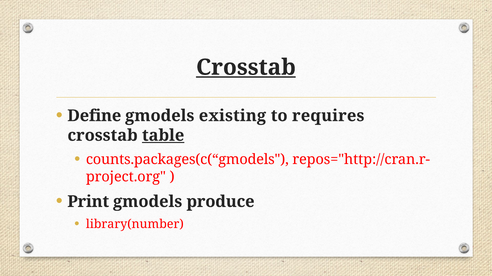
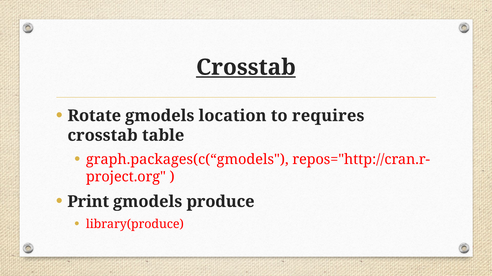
Define: Define -> Rotate (94, 116)
existing: existing -> location (233, 116)
table underline: present -> none (163, 136)
counts.packages(c(“gmodels: counts.packages(c(“gmodels -> graph.packages(c(“gmodels (187, 160)
library(number: library(number -> library(produce (135, 225)
